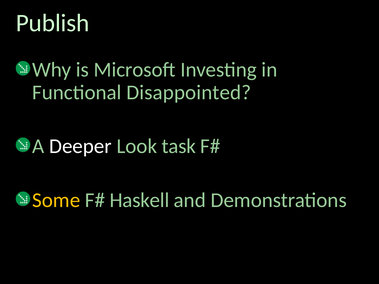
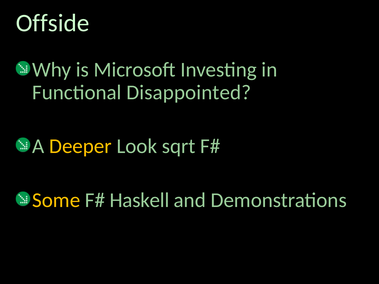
Publish: Publish -> Offside (53, 23)
Deeper colour: white -> yellow (80, 146)
task: task -> sqrt (179, 146)
